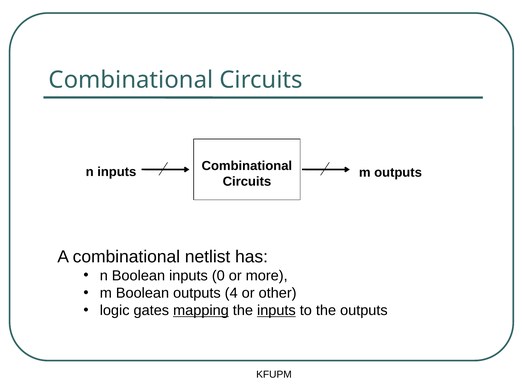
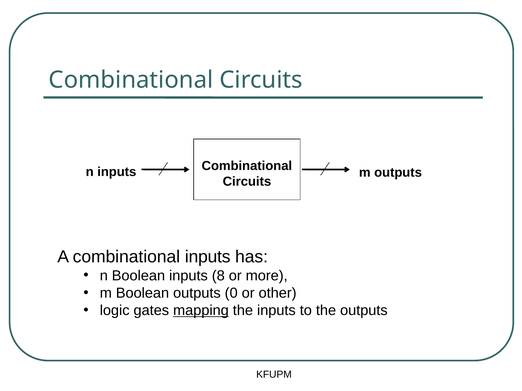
combinational netlist: netlist -> inputs (208, 257)
0: 0 -> 8 (218, 276)
4: 4 -> 0 (231, 293)
inputs underline: present -> none (276, 311)
